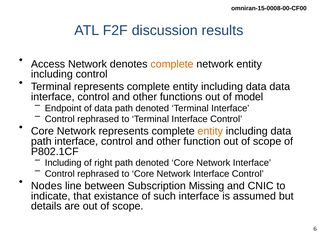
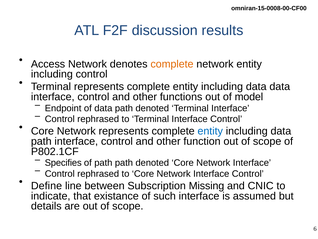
entity colour: orange -> blue (210, 131)
Including: Including -> Specifies (63, 163)
of right: right -> path (103, 163)
Nodes: Nodes -> Define (47, 185)
